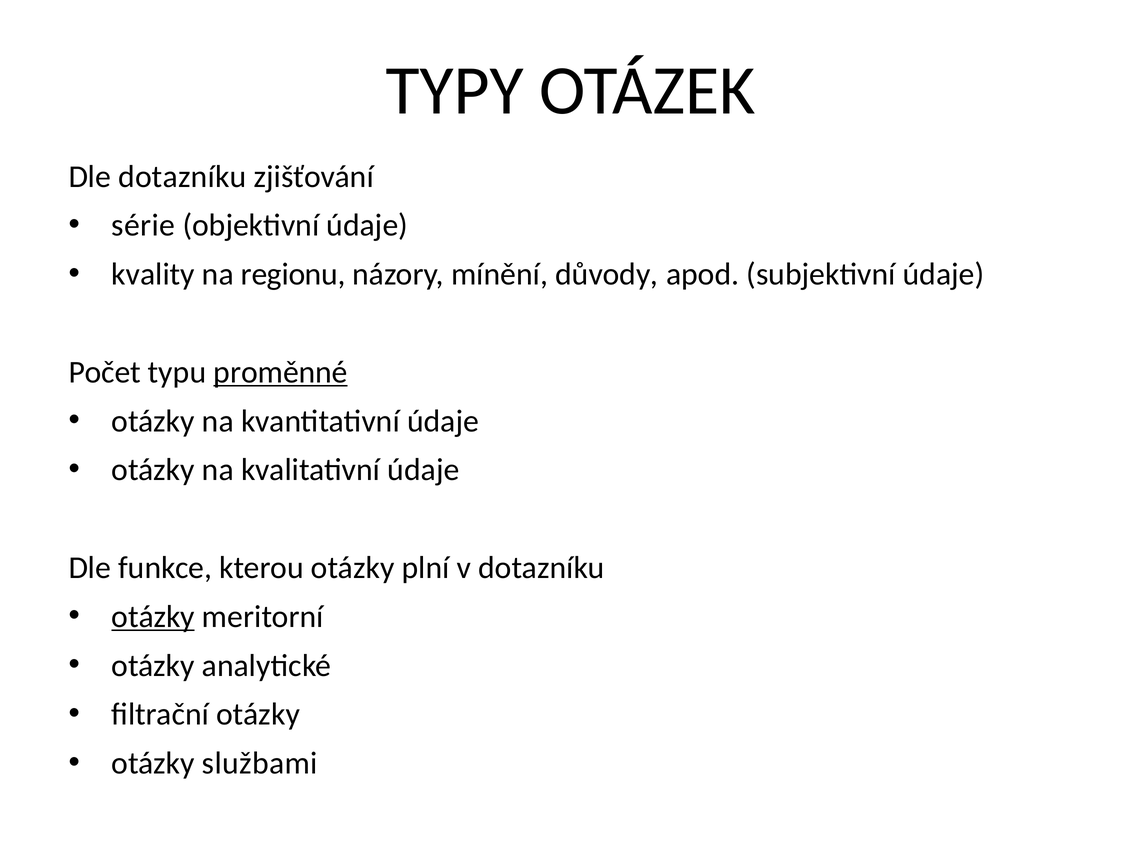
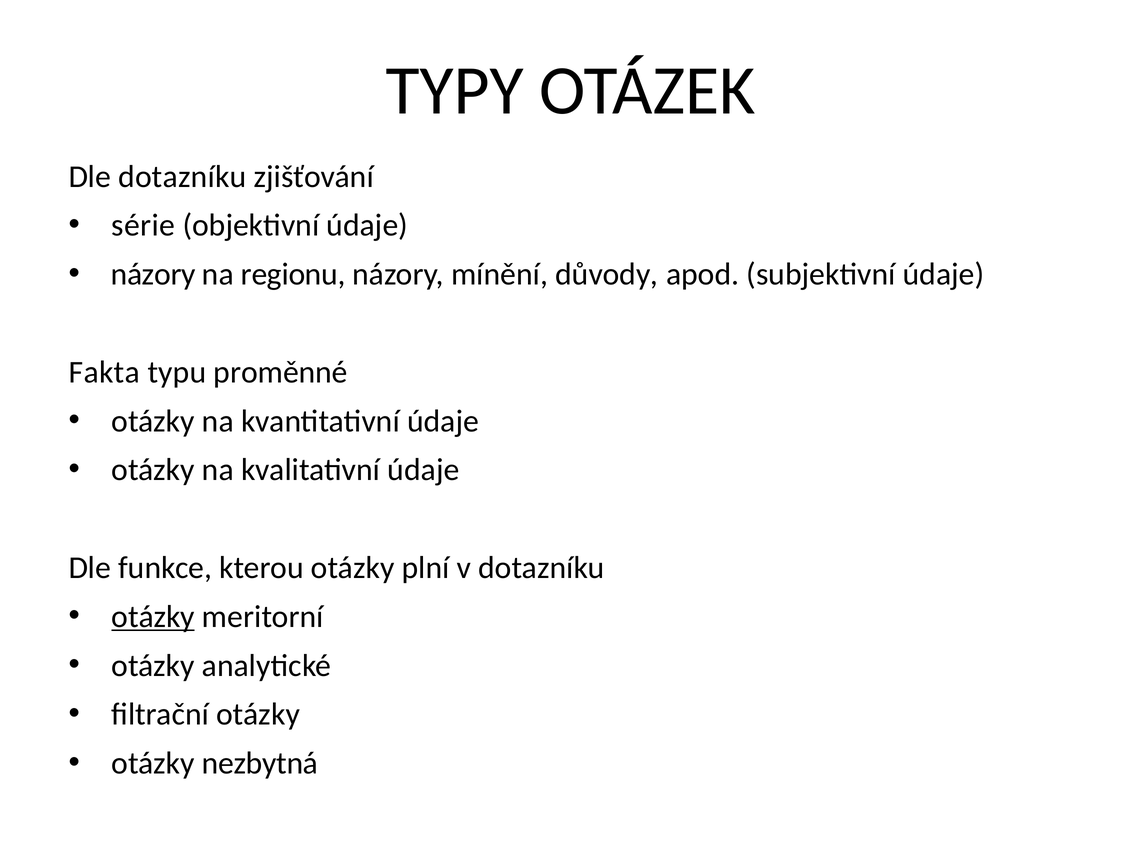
kvality: kvality -> názory (153, 274)
Počet: Počet -> Fakta (104, 372)
proměnné underline: present -> none (281, 372)
službami: službami -> nezbytná (260, 763)
